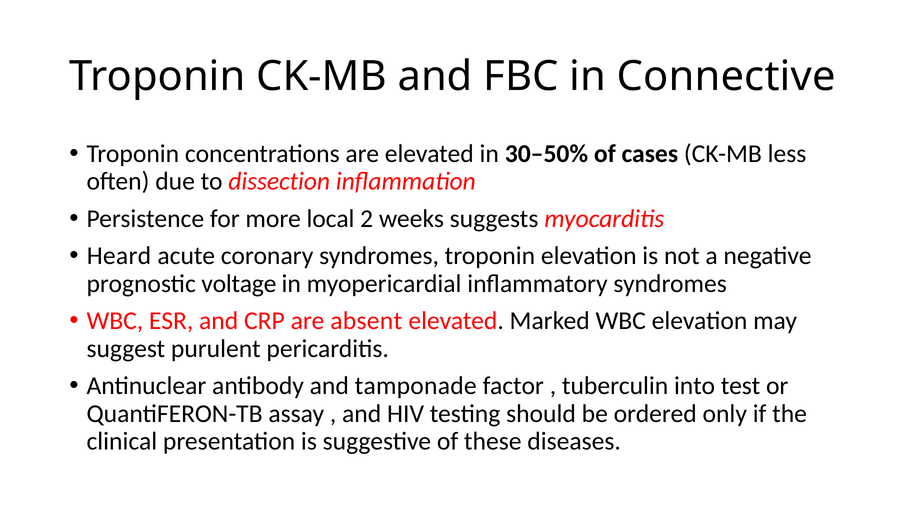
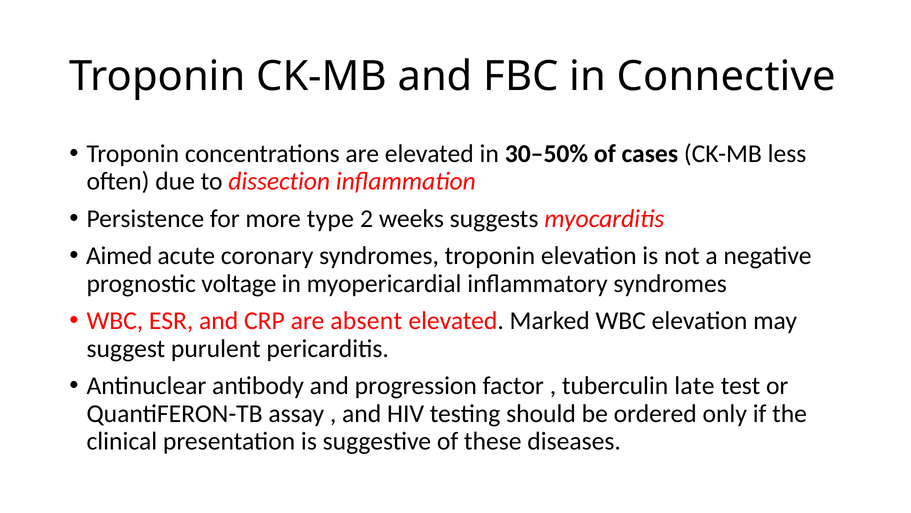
local: local -> type (330, 218)
Heard: Heard -> Aimed (119, 256)
tamponade: tamponade -> progression (416, 385)
into: into -> late (694, 385)
